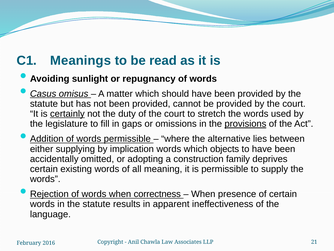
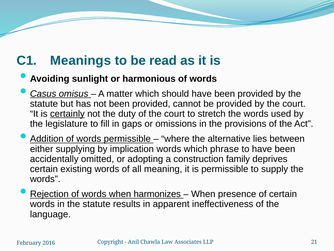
repugnancy: repugnancy -> harmonious (149, 79)
provisions underline: present -> none (245, 124)
objects: objects -> phrase (225, 149)
correctness: correctness -> harmonizes (157, 194)
